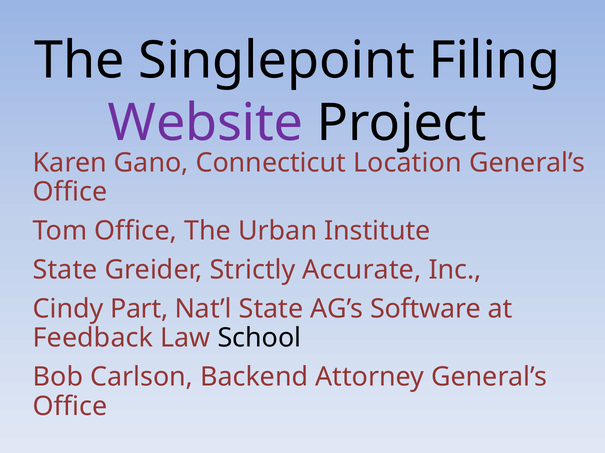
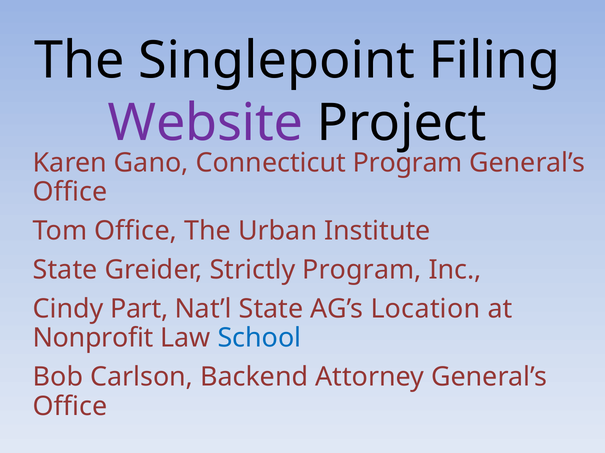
Connecticut Location: Location -> Program (408, 163)
Strictly Accurate: Accurate -> Program (362, 270)
Software: Software -> Location (425, 310)
Feedback: Feedback -> Nonprofit (93, 339)
School colour: black -> blue (259, 339)
